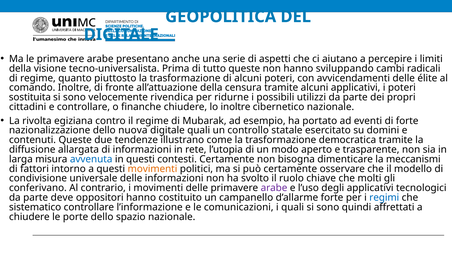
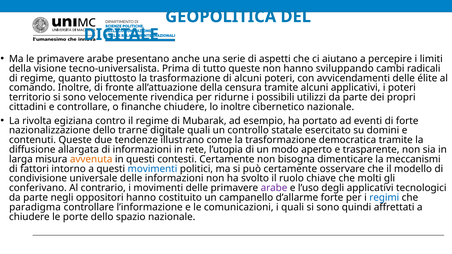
sostituita: sostituita -> territorio (30, 97)
nuova: nuova -> trarne (133, 130)
avvenuta colour: blue -> orange (91, 159)
movimenti colour: orange -> blue (152, 169)
deve: deve -> negli (62, 198)
sistematico: sistematico -> paradigma (35, 207)
